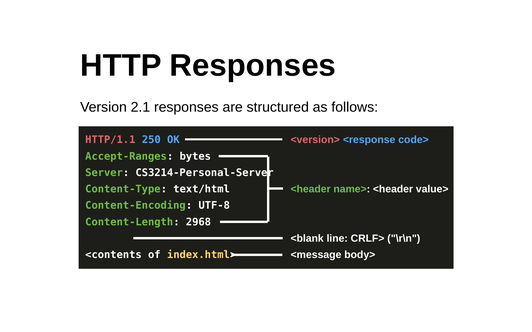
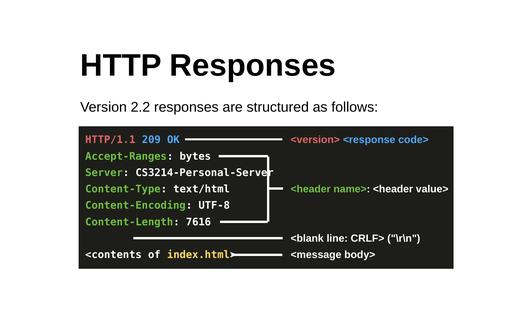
2.1: 2.1 -> 2.2 (140, 107)
250: 250 -> 209 (151, 140)
2968: 2968 -> 7616 (198, 222)
